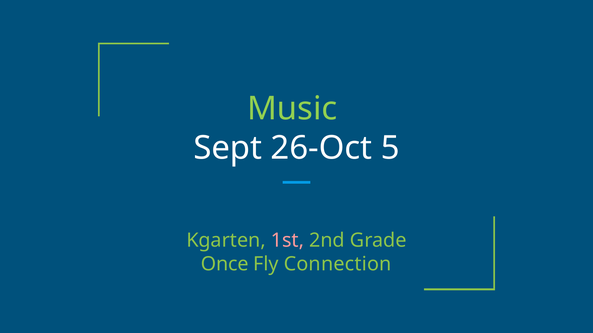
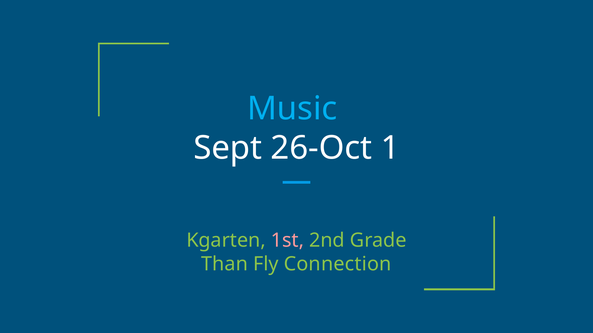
Music colour: light green -> light blue (292, 109)
5: 5 -> 1 (390, 148)
Once: Once -> Than (225, 264)
